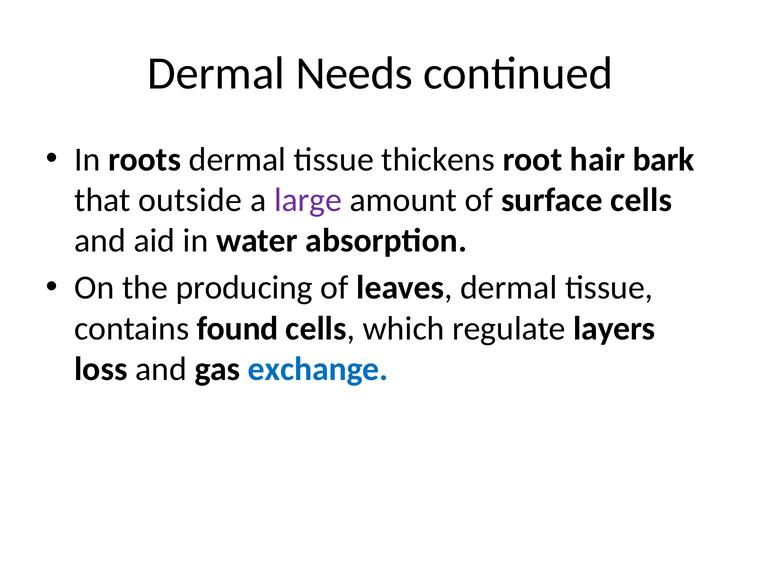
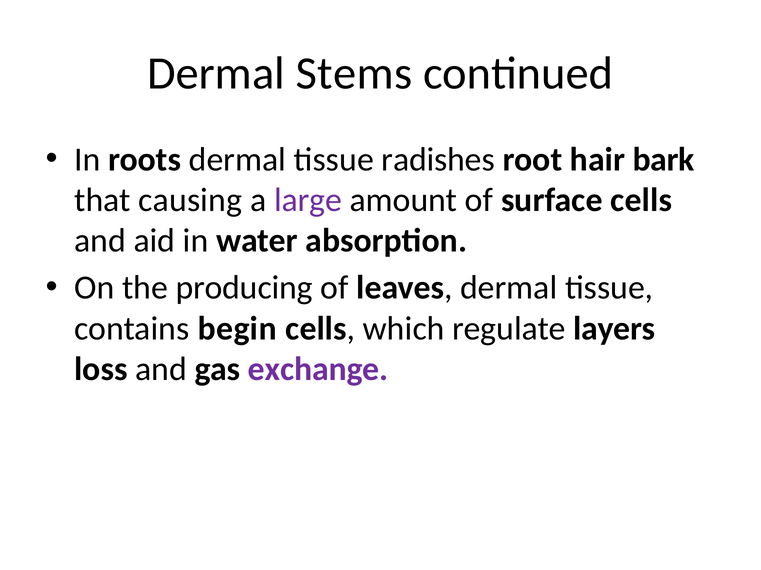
Needs: Needs -> Stems (354, 74)
thickens: thickens -> radishes (438, 160)
outside: outside -> causing (190, 200)
found: found -> begin (237, 329)
exchange colour: blue -> purple (318, 369)
